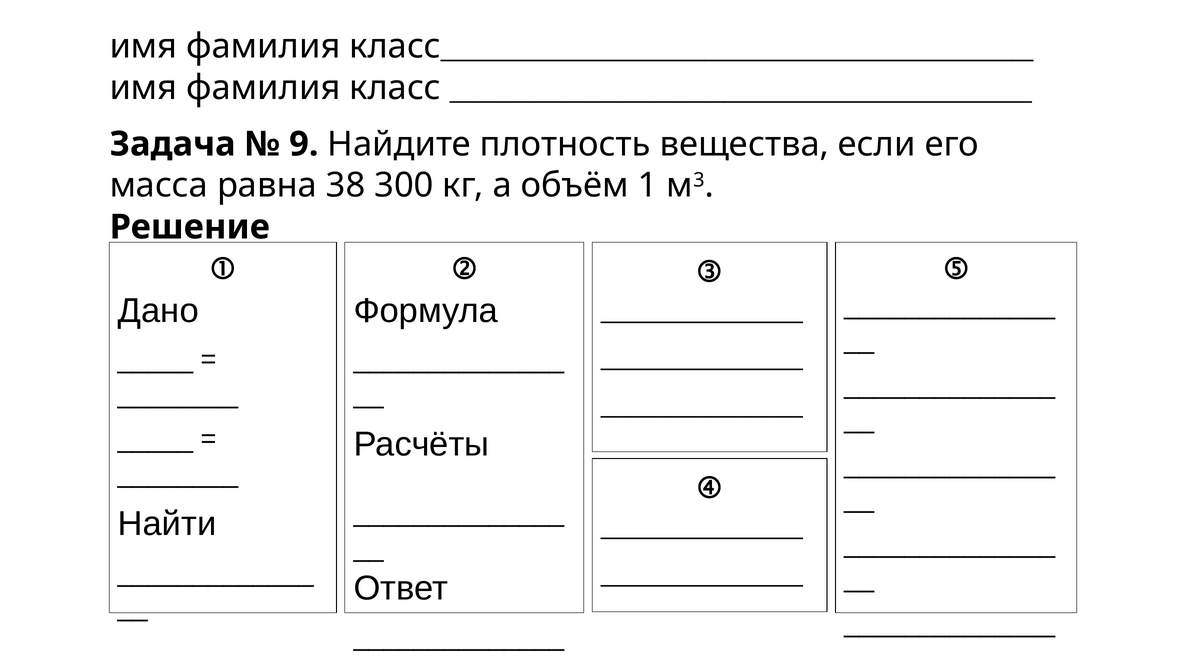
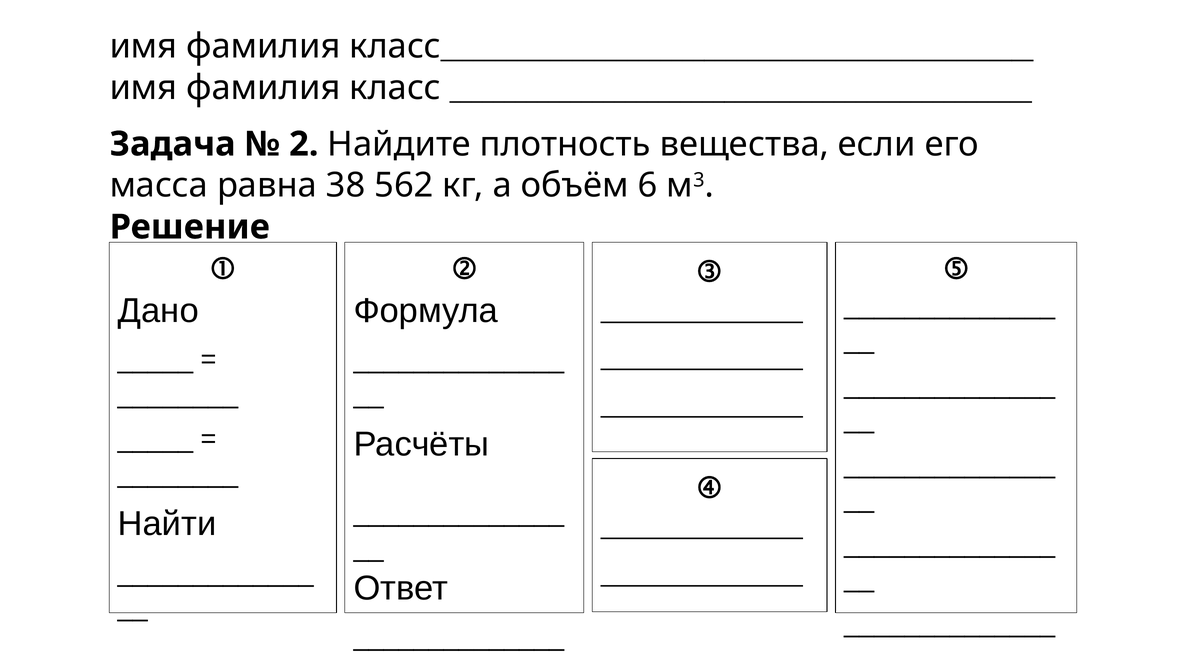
9: 9 -> 2 (304, 144)
300: 300 -> 562 (404, 186)
1: 1 -> 6 (647, 186)
